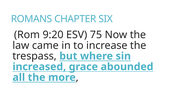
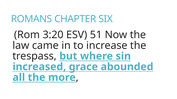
9:20: 9:20 -> 3:20 (53, 35)
75: 75 -> 51 (96, 35)
